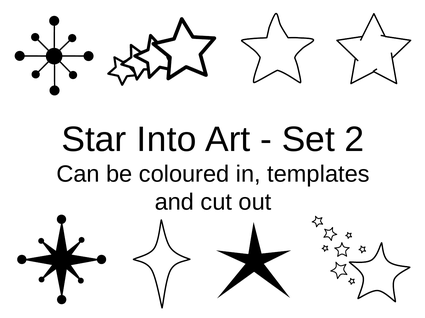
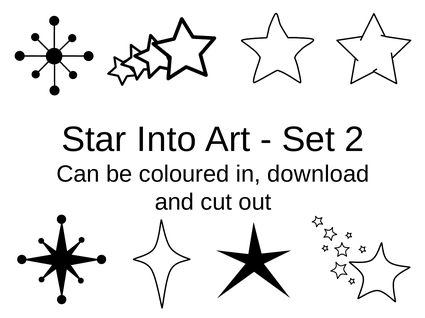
templates: templates -> download (318, 174)
